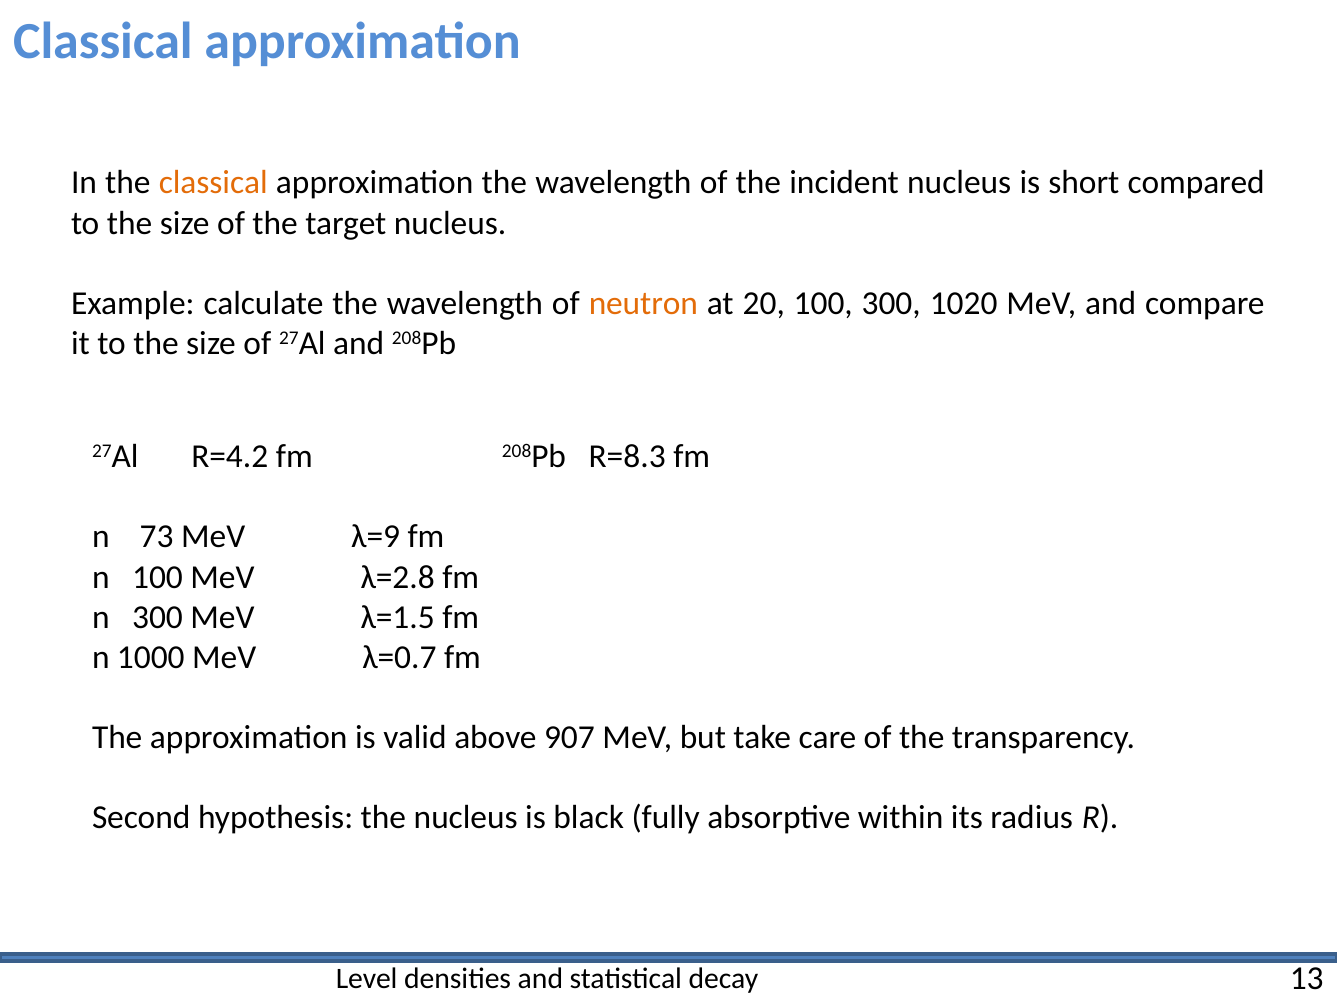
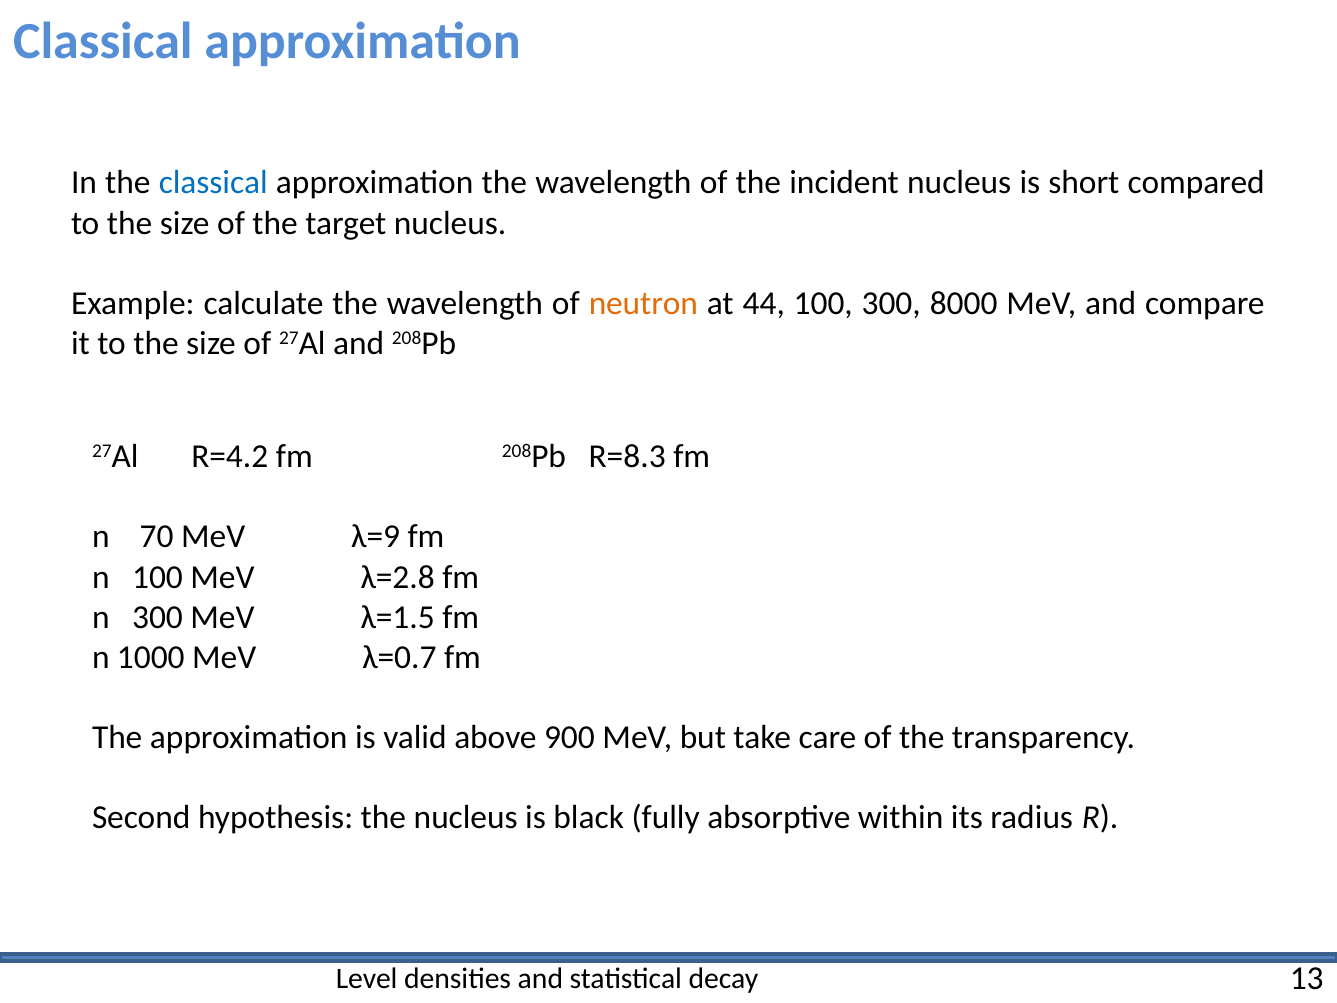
classical colour: orange -> blue (213, 183)
20: 20 -> 44 (764, 303)
1020: 1020 -> 8000 (964, 303)
73: 73 -> 70 (157, 537)
907: 907 -> 900 (569, 737)
